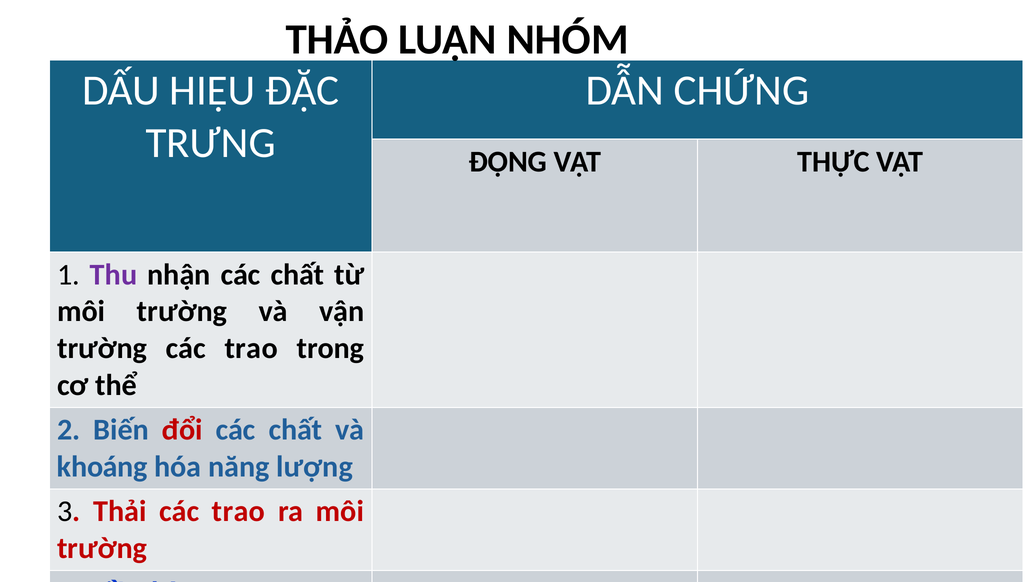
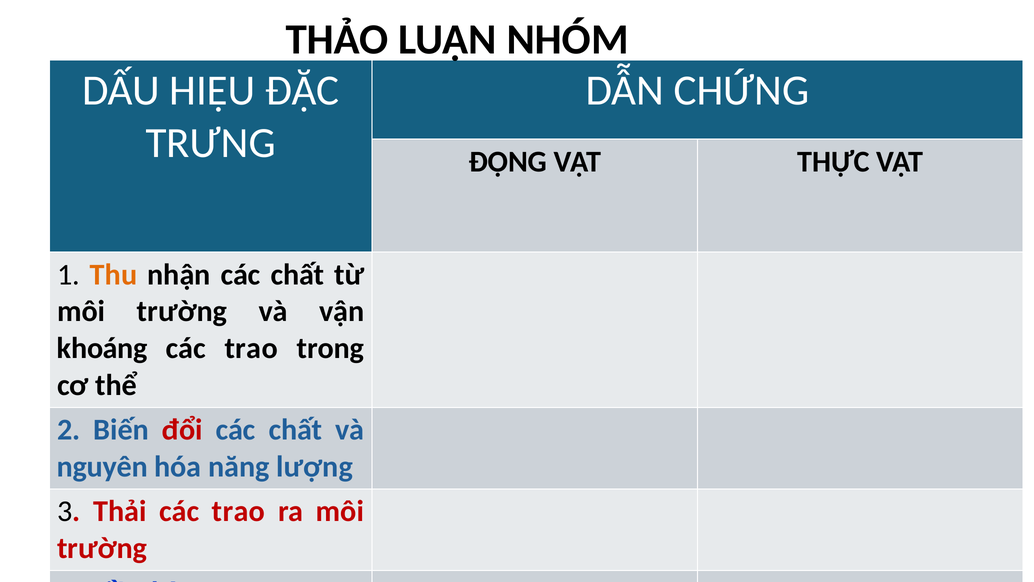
Thu colour: purple -> orange (114, 274)
trường: trường -> khoáng (102, 348)
khoáng: khoáng -> nguyên (102, 467)
